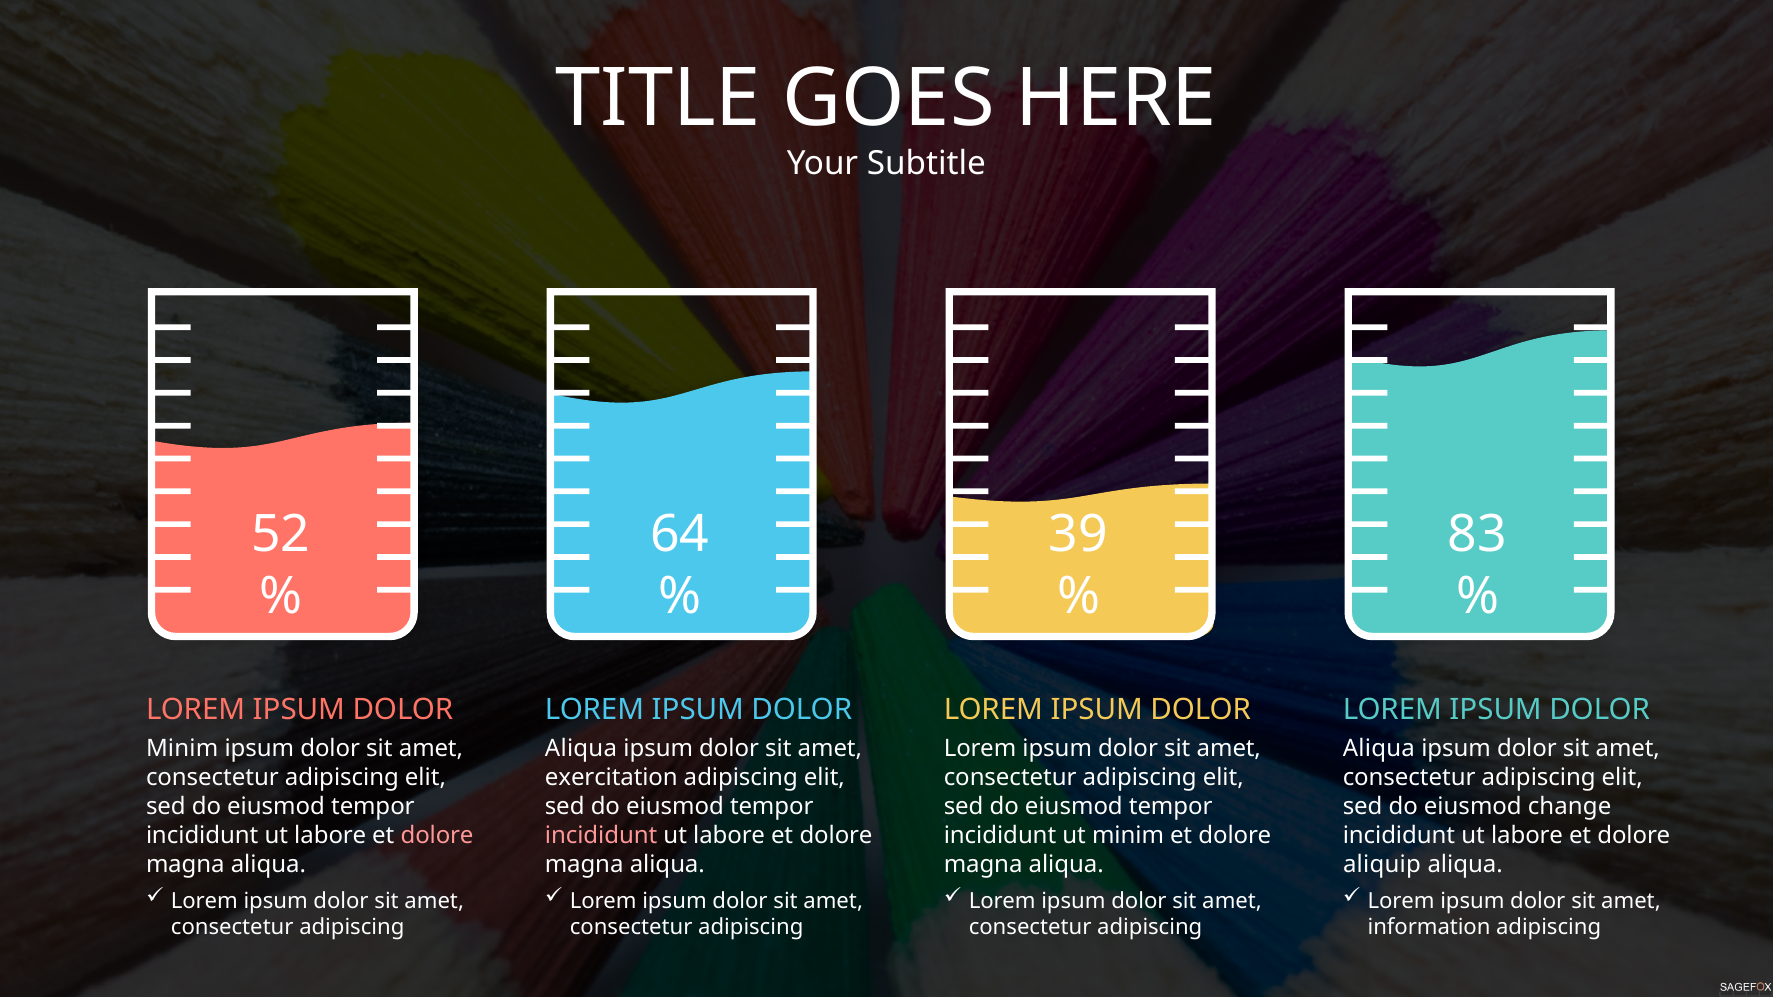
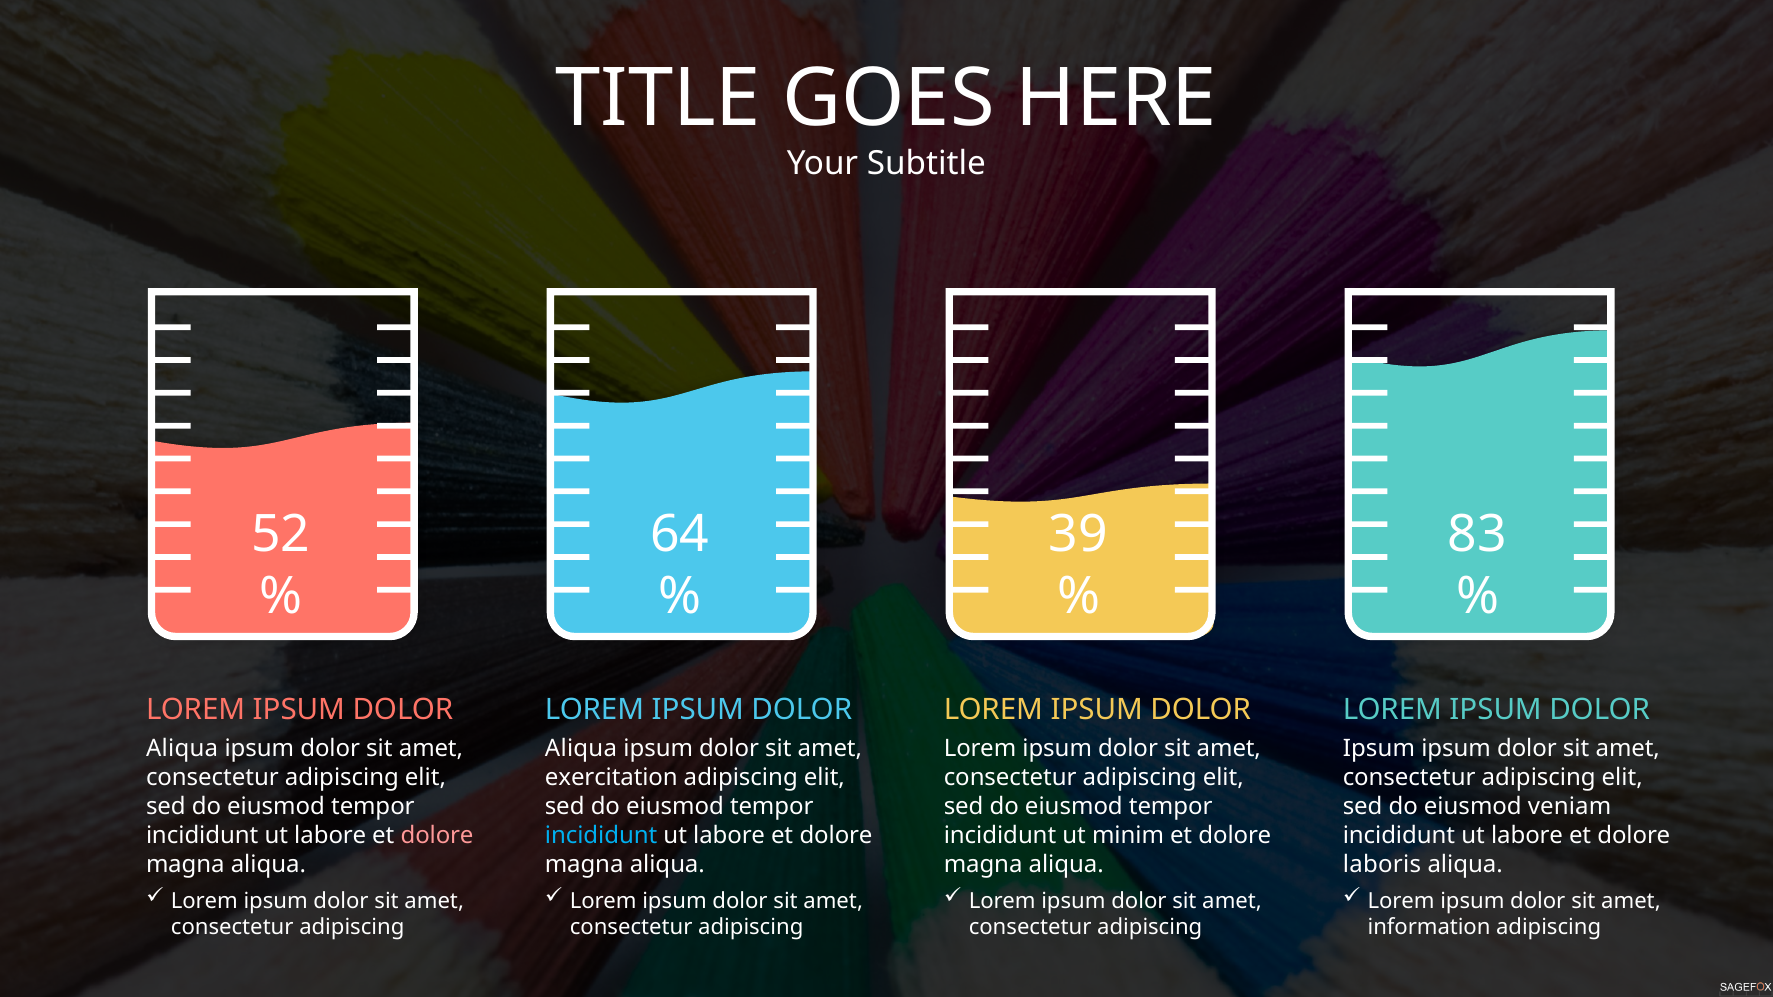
Minim: Minim -> Aliqua (182, 749)
Aliqua: Aliqua -> Ipsum (1379, 749)
change: change -> veniam (1570, 807)
incididunt colour: pink -> light blue (601, 836)
aliquip: aliquip -> laboris (1382, 865)
